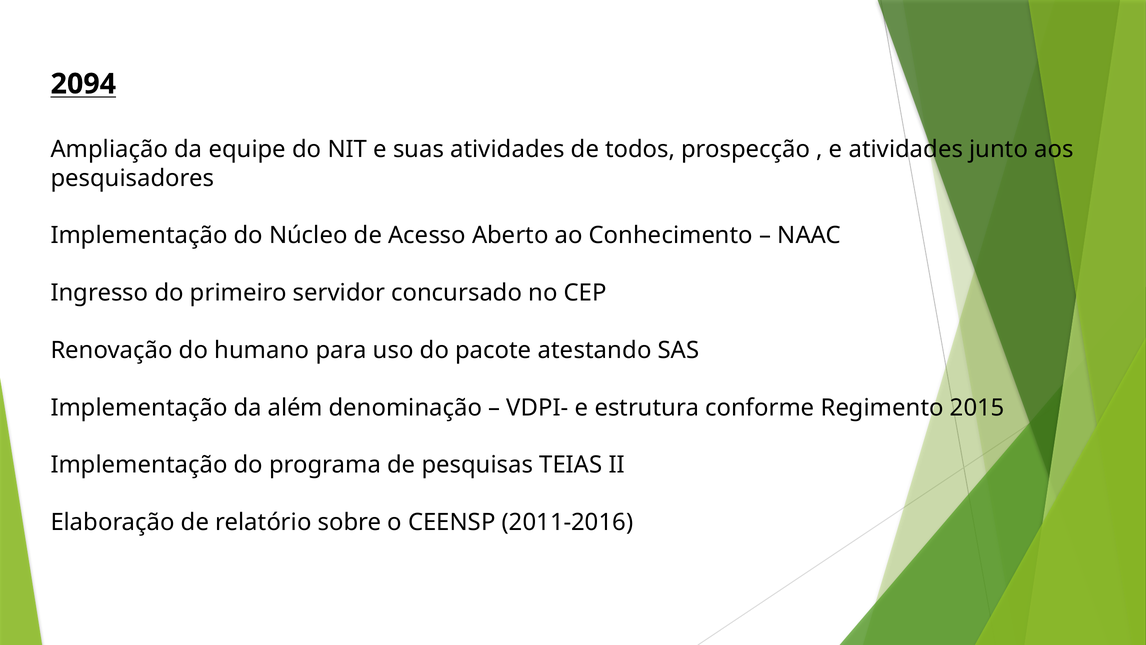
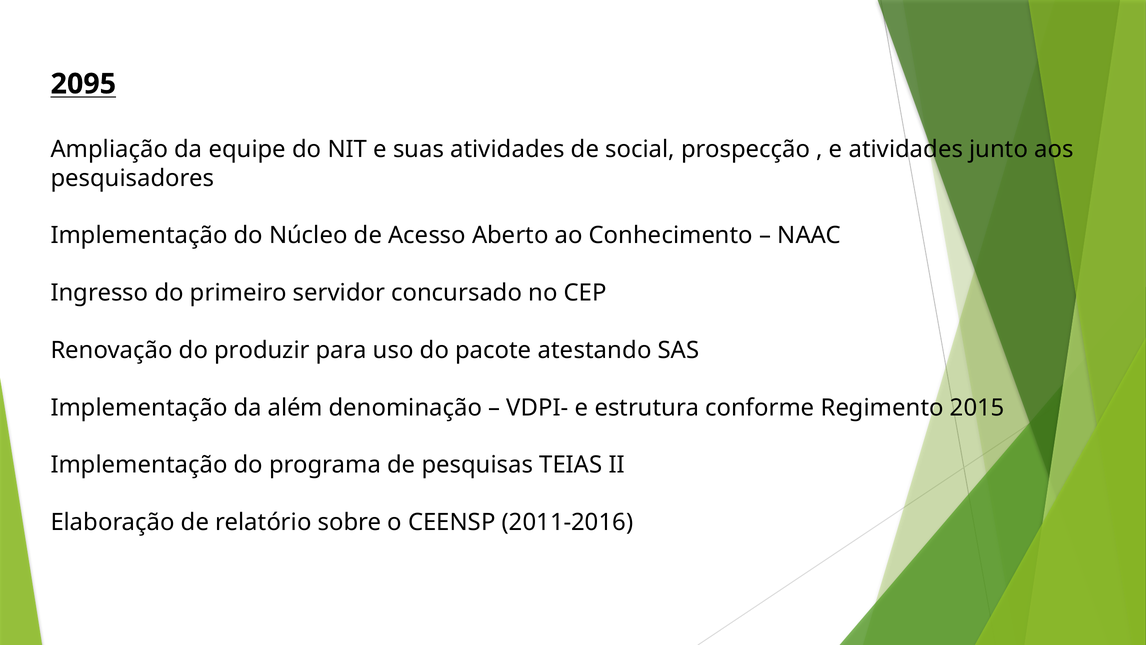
2094: 2094 -> 2095 (83, 84)
todos: todos -> social (640, 149)
humano: humano -> produzir (262, 350)
